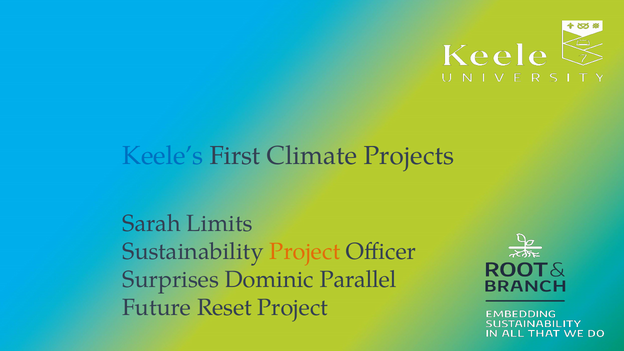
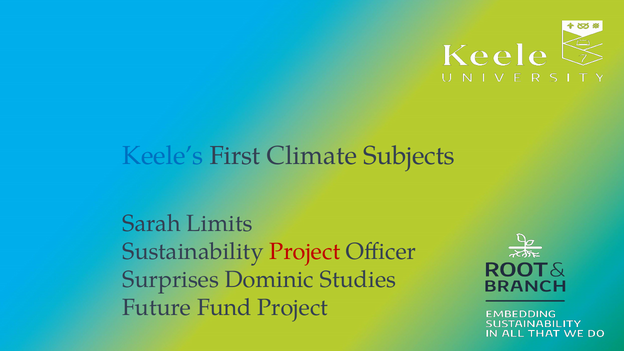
Projects: Projects -> Subjects (409, 156)
Project colour: orange -> red (305, 252)
Parallel: Parallel -> Studies (358, 280)
Reset: Reset -> Fund (224, 308)
